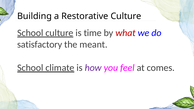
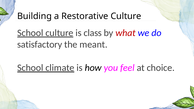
time: time -> class (93, 33)
how colour: purple -> black (93, 68)
comes: comes -> choice (161, 68)
